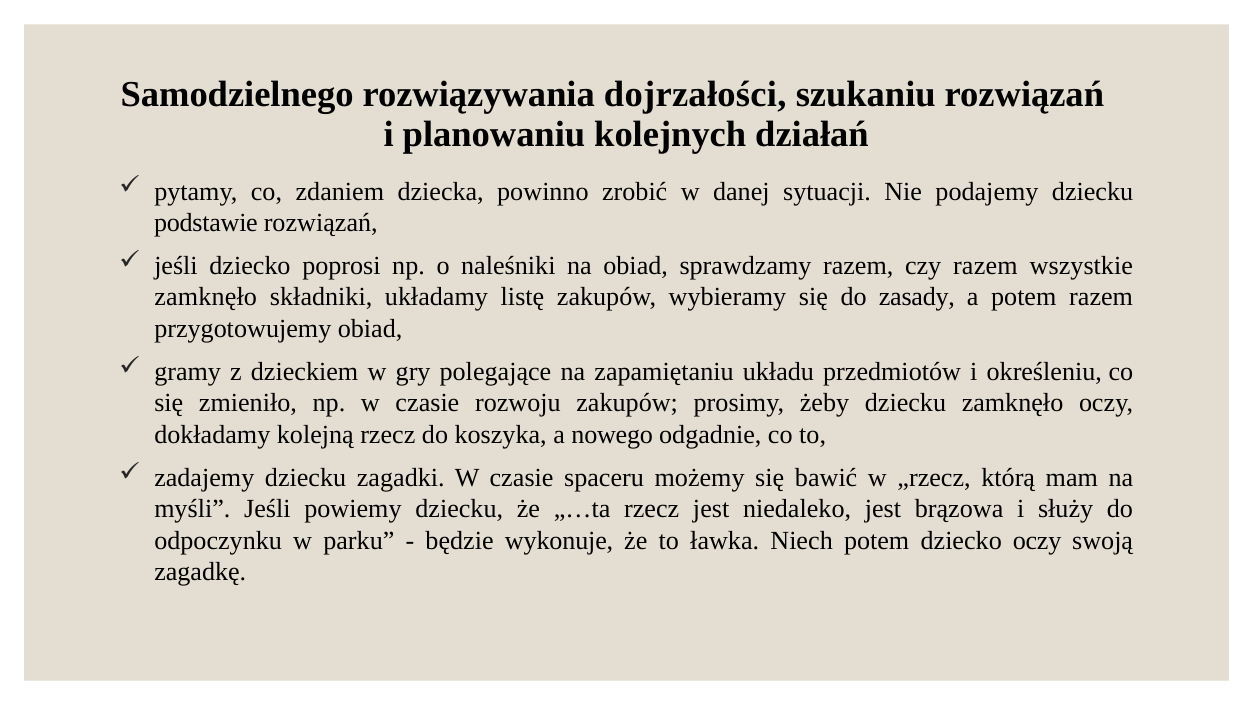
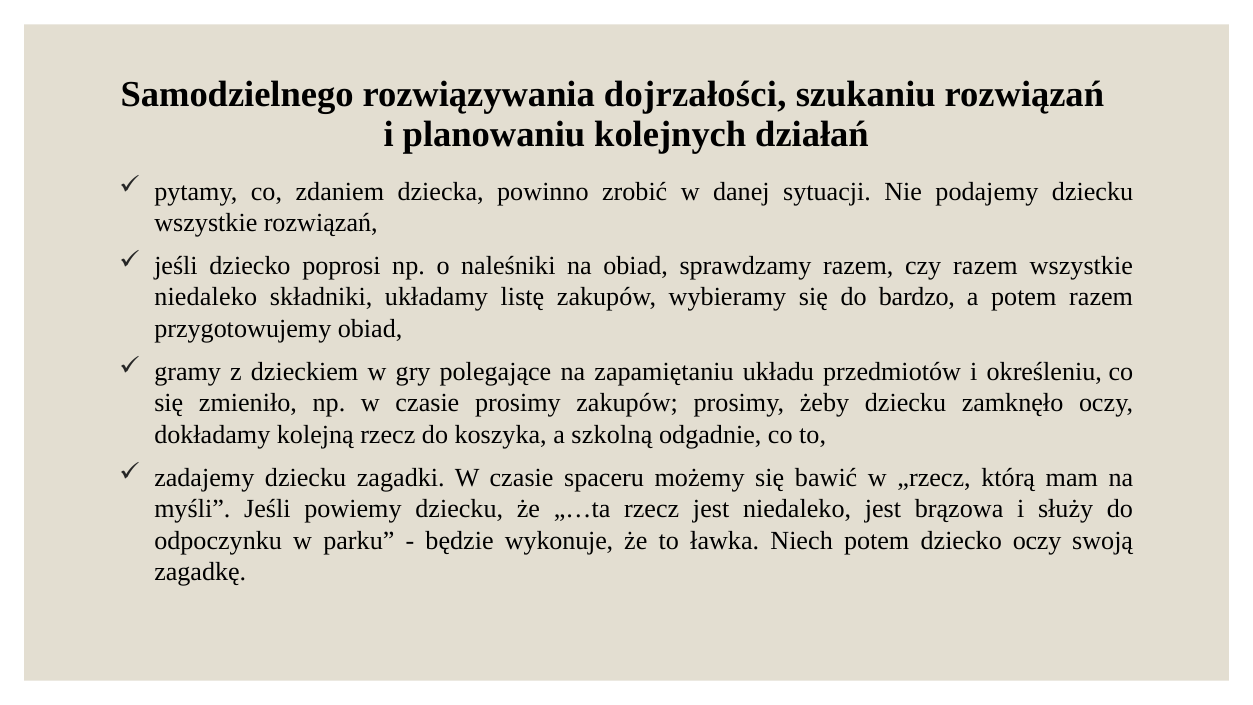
podstawie: podstawie -> wszystkie (206, 223)
zamknęło: zamknęło -> niedaleko (206, 297)
zasady: zasady -> bardzo (917, 297)
czasie rozwoju: rozwoju -> prosimy (518, 403)
nowego: nowego -> szkolną (612, 435)
